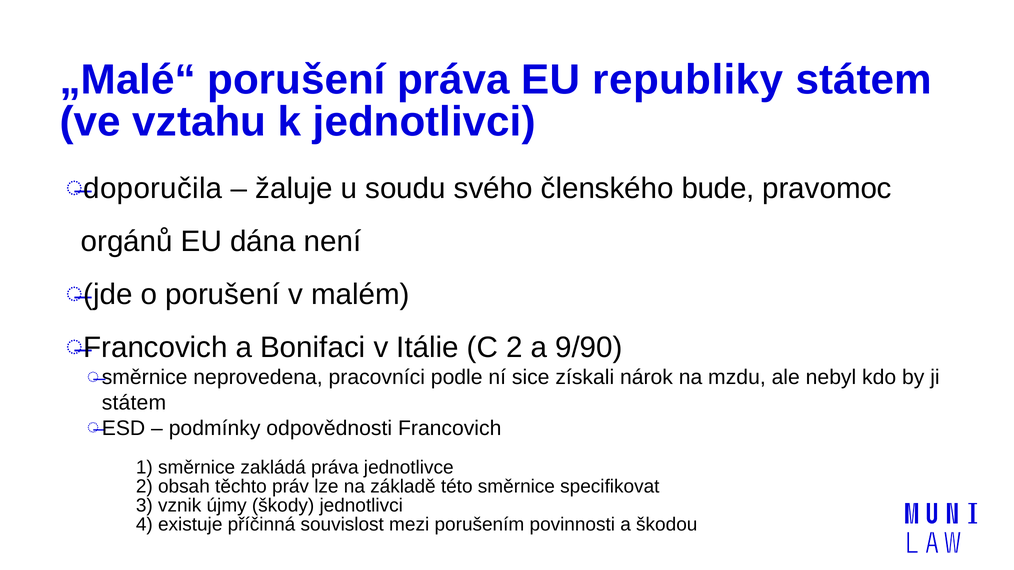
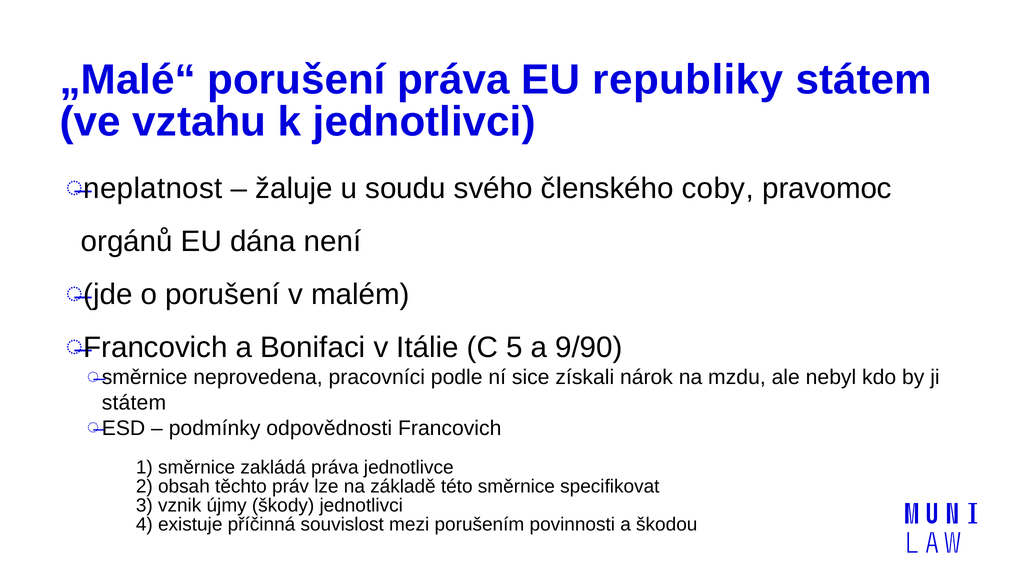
doporučila: doporučila -> neplatnost (153, 189)
bude: bude -> coby (718, 189)
C 2: 2 -> 5 (514, 348)
